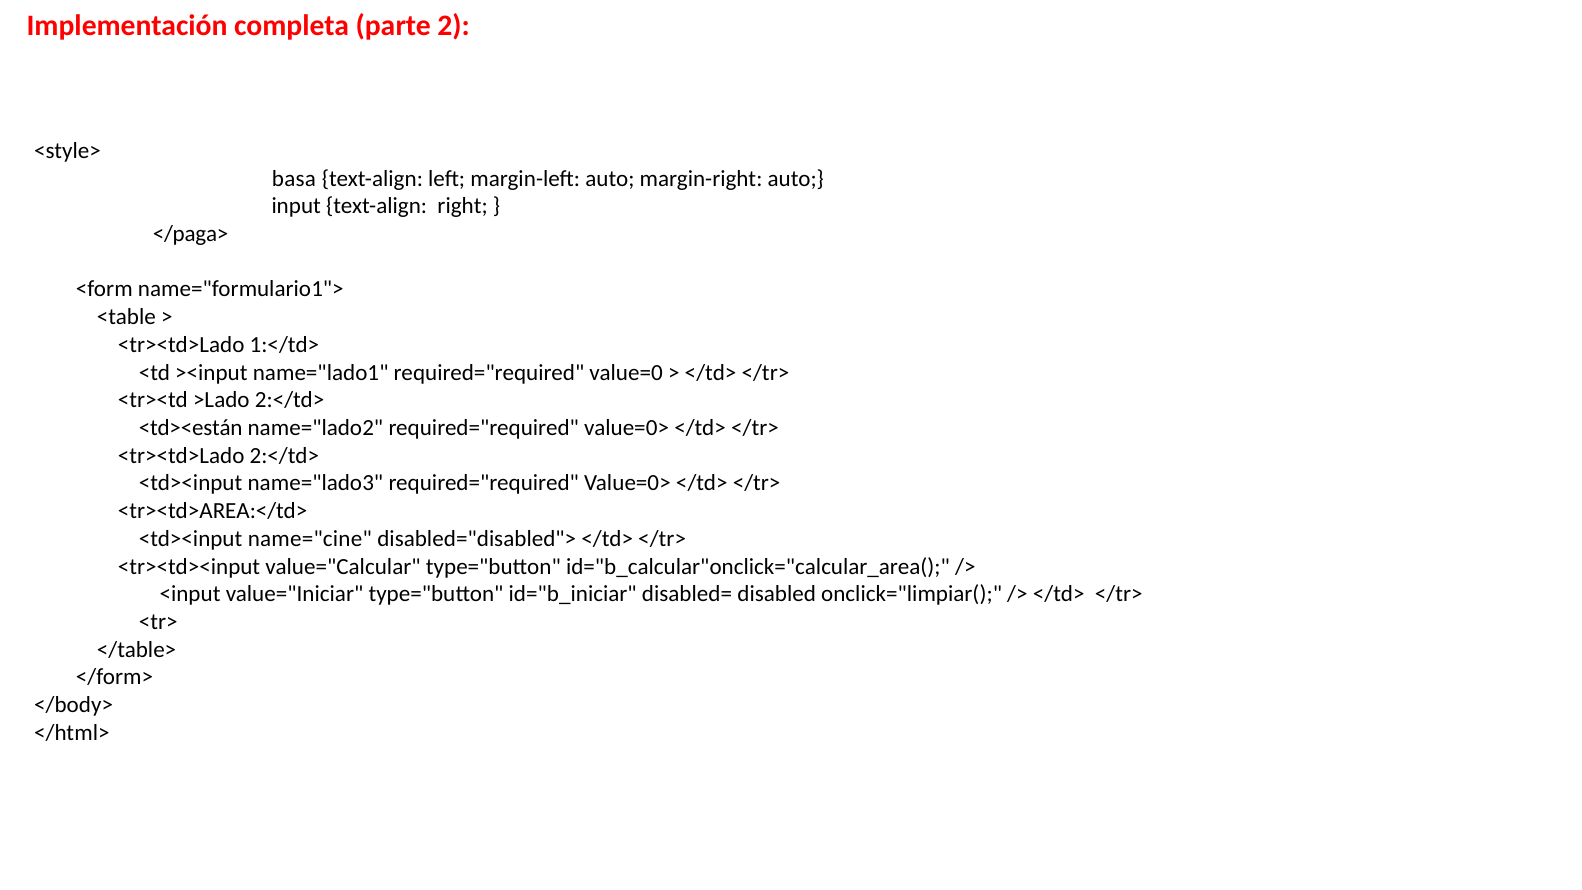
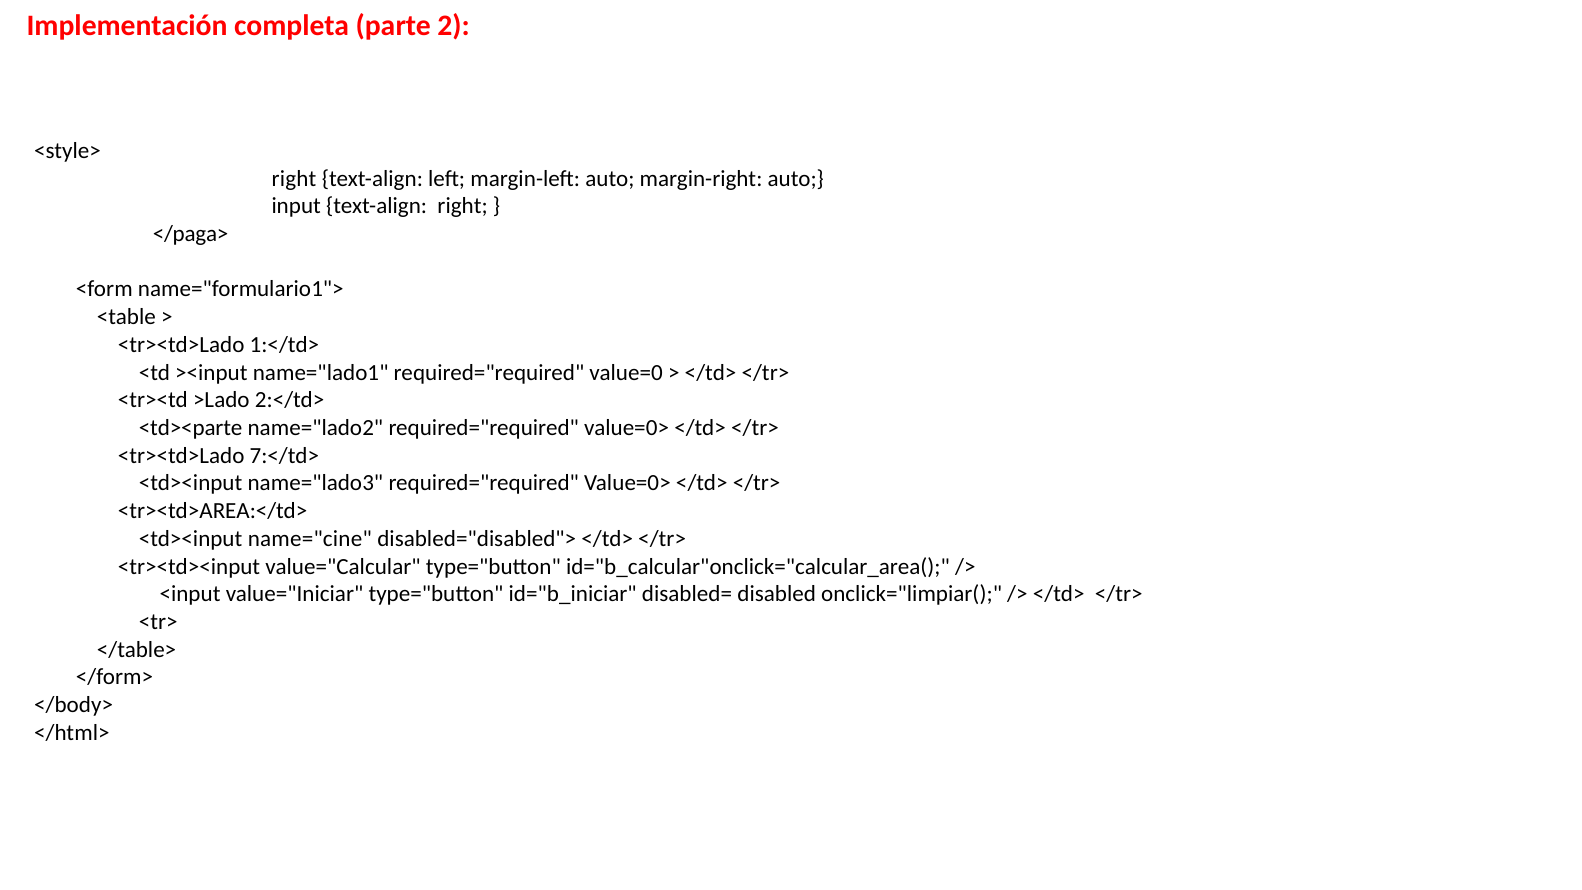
basa: basa -> right (294, 179)
<td><están: <td><están -> <td><parte (191, 428)
<tr><td>Lado 2:</td>: 2:</td> -> 7:</td> (284, 456)
